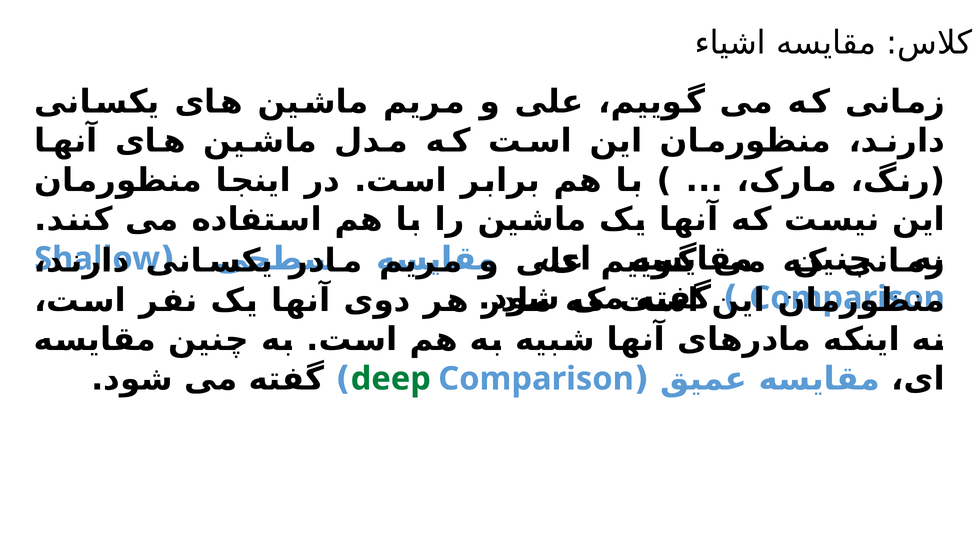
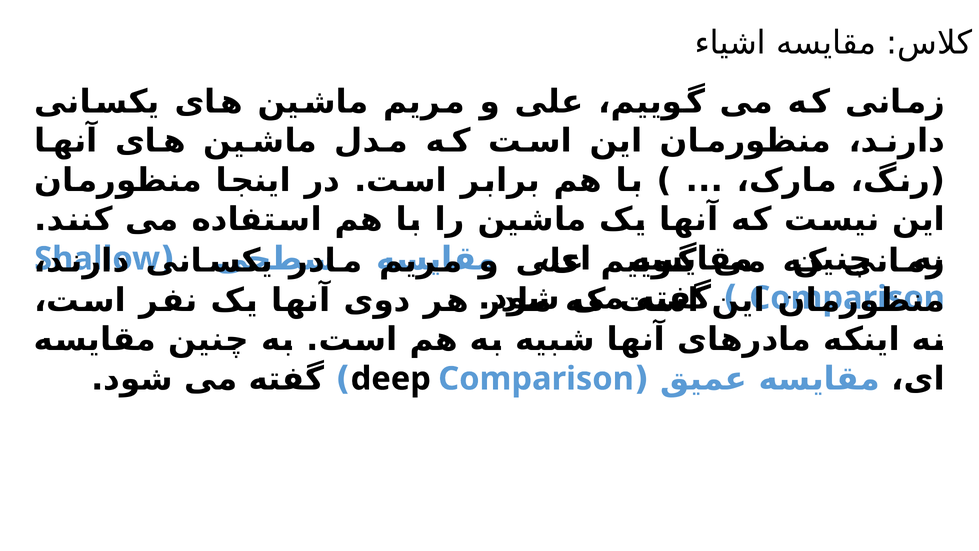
deep colour: green -> black (391, 379)
